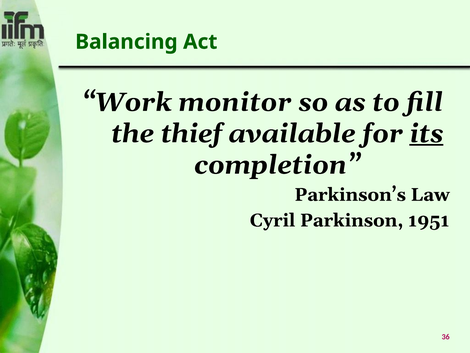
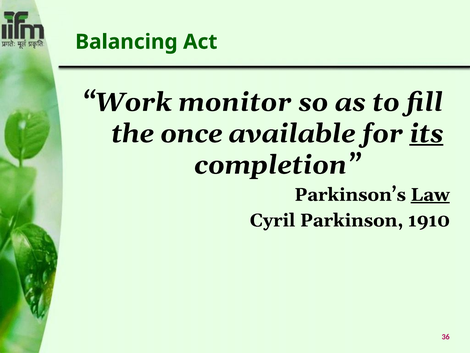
thief: thief -> once (192, 133)
Law underline: none -> present (430, 194)
1951: 1951 -> 1910 (429, 220)
